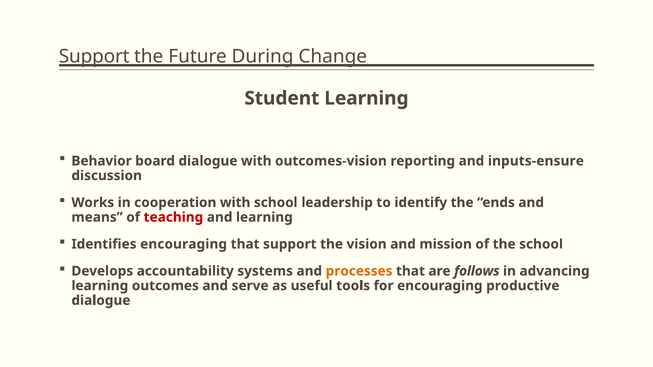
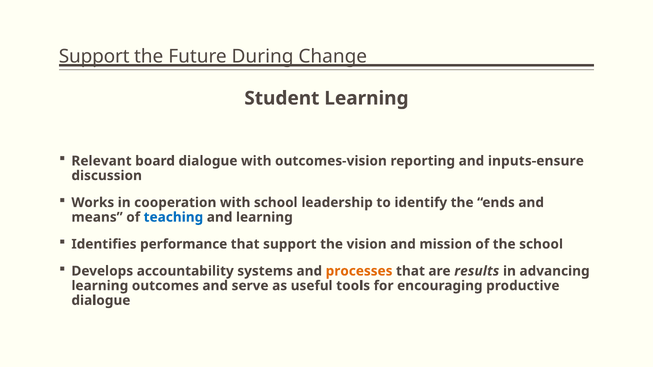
Behavior: Behavior -> Relevant (102, 161)
teaching colour: red -> blue (173, 217)
Identifies encouraging: encouraging -> performance (184, 244)
follows: follows -> results (477, 271)
